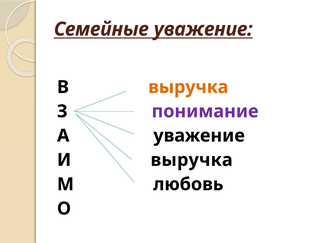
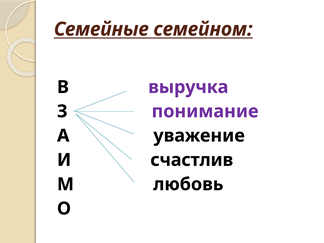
Семейные уважение: уважение -> семейном (203, 29)
выручка colour: orange -> purple (188, 87)
И выручка: выручка -> счастлив (192, 160)
